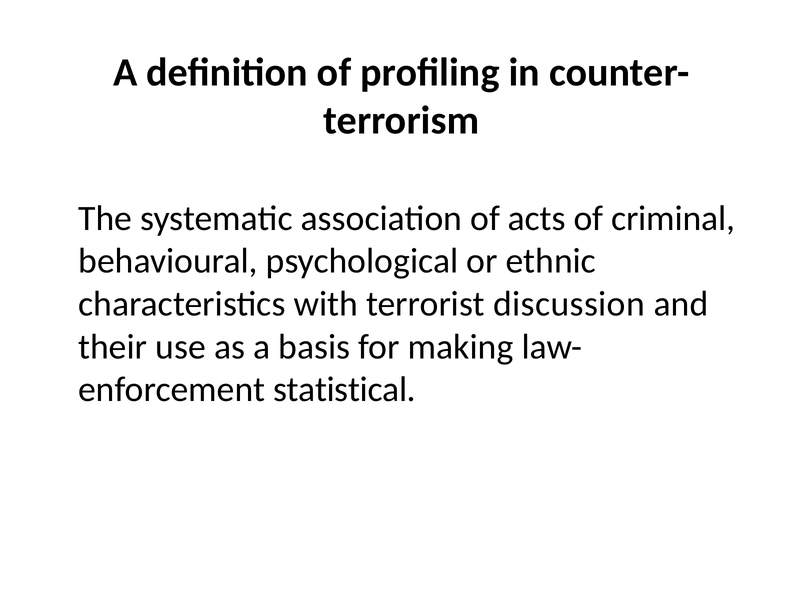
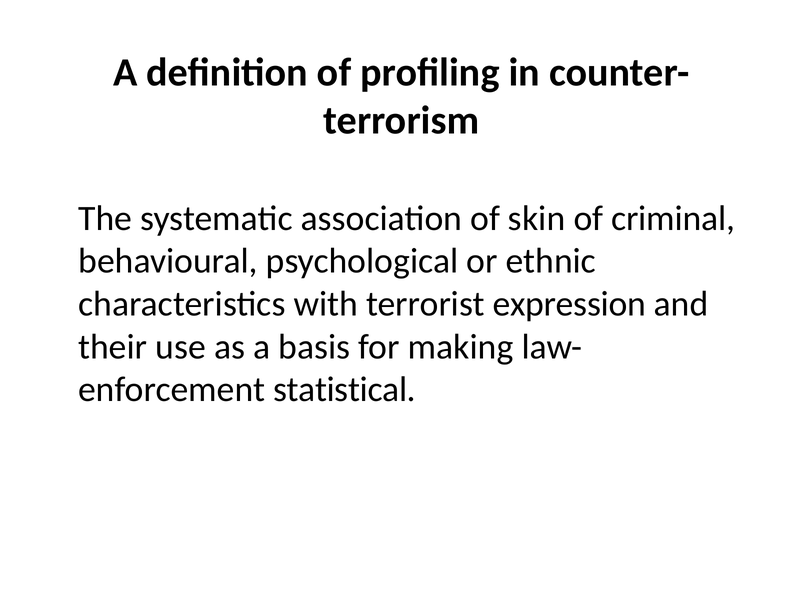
acts: acts -> skin (537, 218)
discussion: discussion -> expression (569, 304)
